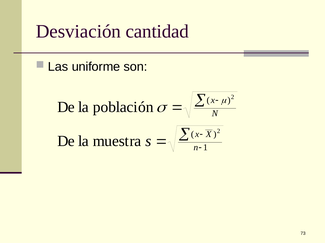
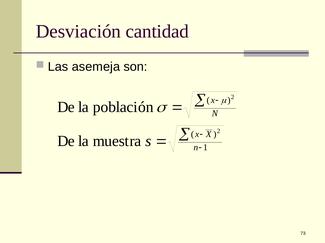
uniforme: uniforme -> asemeja (96, 67)
